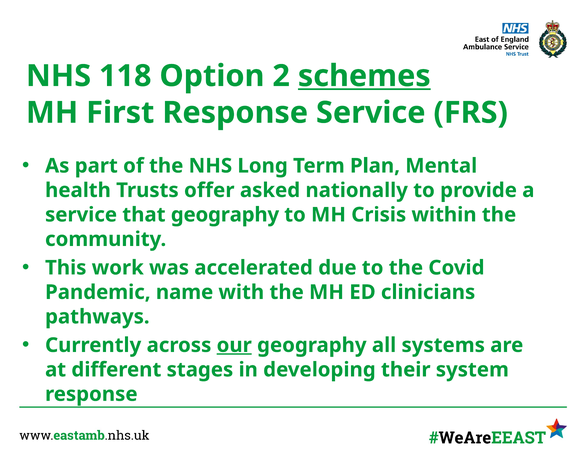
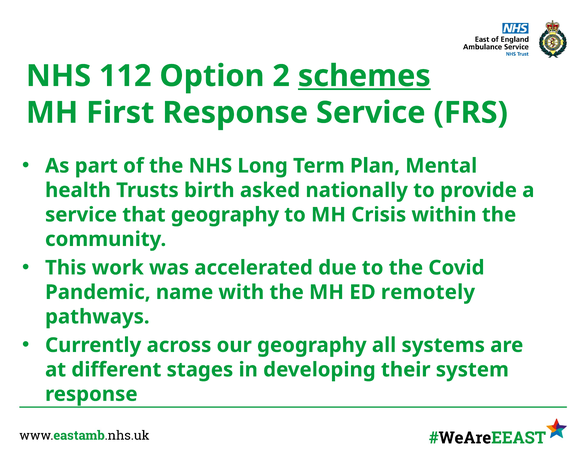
118: 118 -> 112 (125, 76)
offer: offer -> birth (209, 191)
clinicians: clinicians -> remotely (428, 293)
our underline: present -> none (234, 346)
